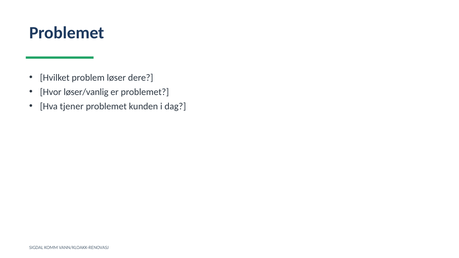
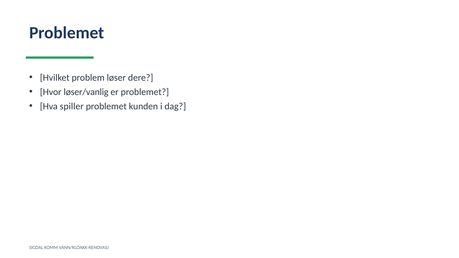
tjener: tjener -> spiller (72, 106)
